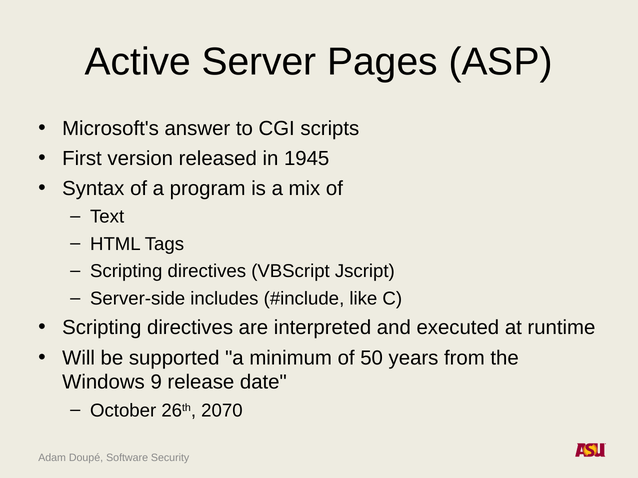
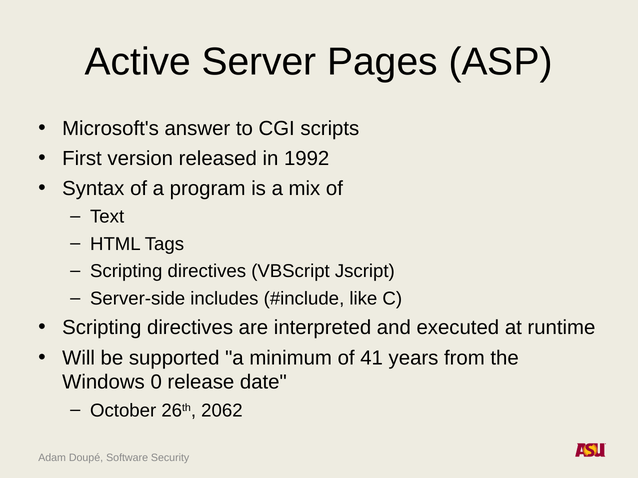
1945: 1945 -> 1992 (307, 159)
50: 50 -> 41 (372, 358)
9: 9 -> 0 (156, 383)
2070: 2070 -> 2062 (222, 411)
